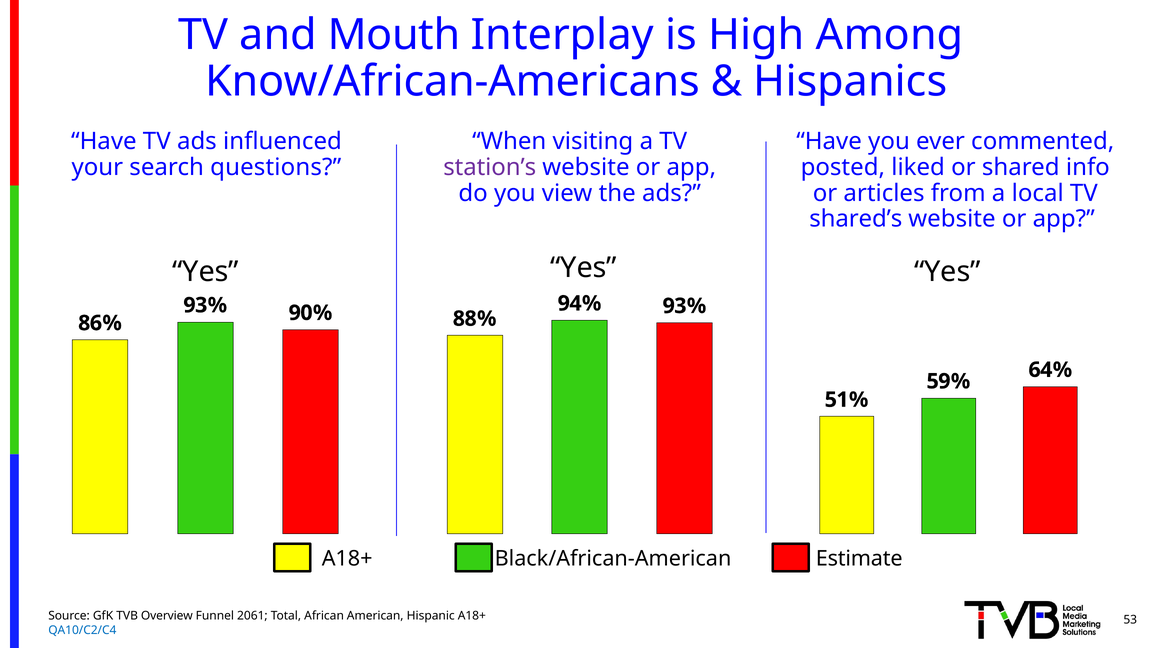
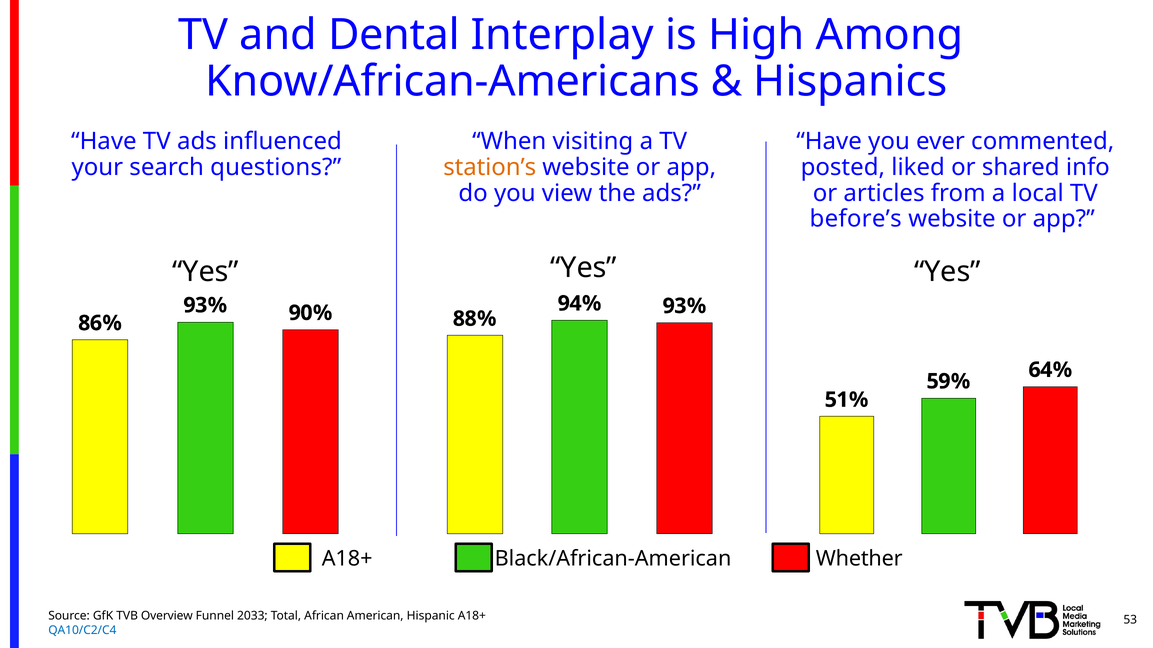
Mouth: Mouth -> Dental (394, 35)
station’s colour: purple -> orange (490, 167)
shared’s: shared’s -> before’s (856, 219)
Estimate: Estimate -> Whether (859, 559)
2061: 2061 -> 2033 (252, 616)
